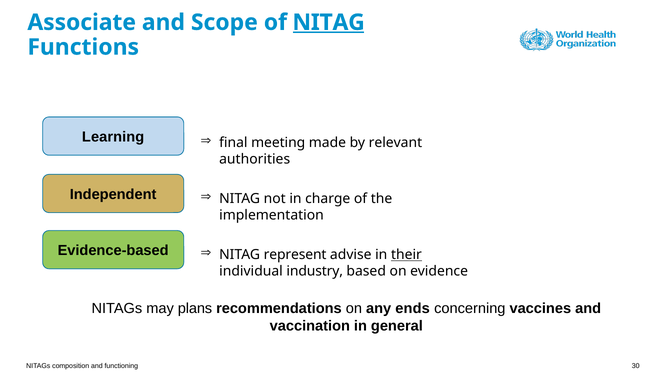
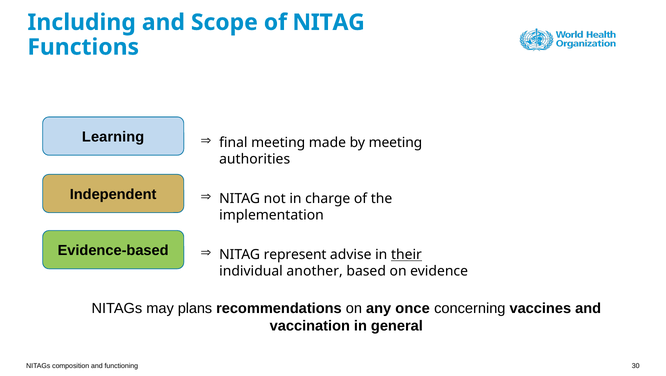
Associate: Associate -> Including (82, 22)
NITAG underline: present -> none (329, 22)
by relevant: relevant -> meeting (395, 143)
industry: industry -> another (315, 272)
ends: ends -> once (413, 309)
